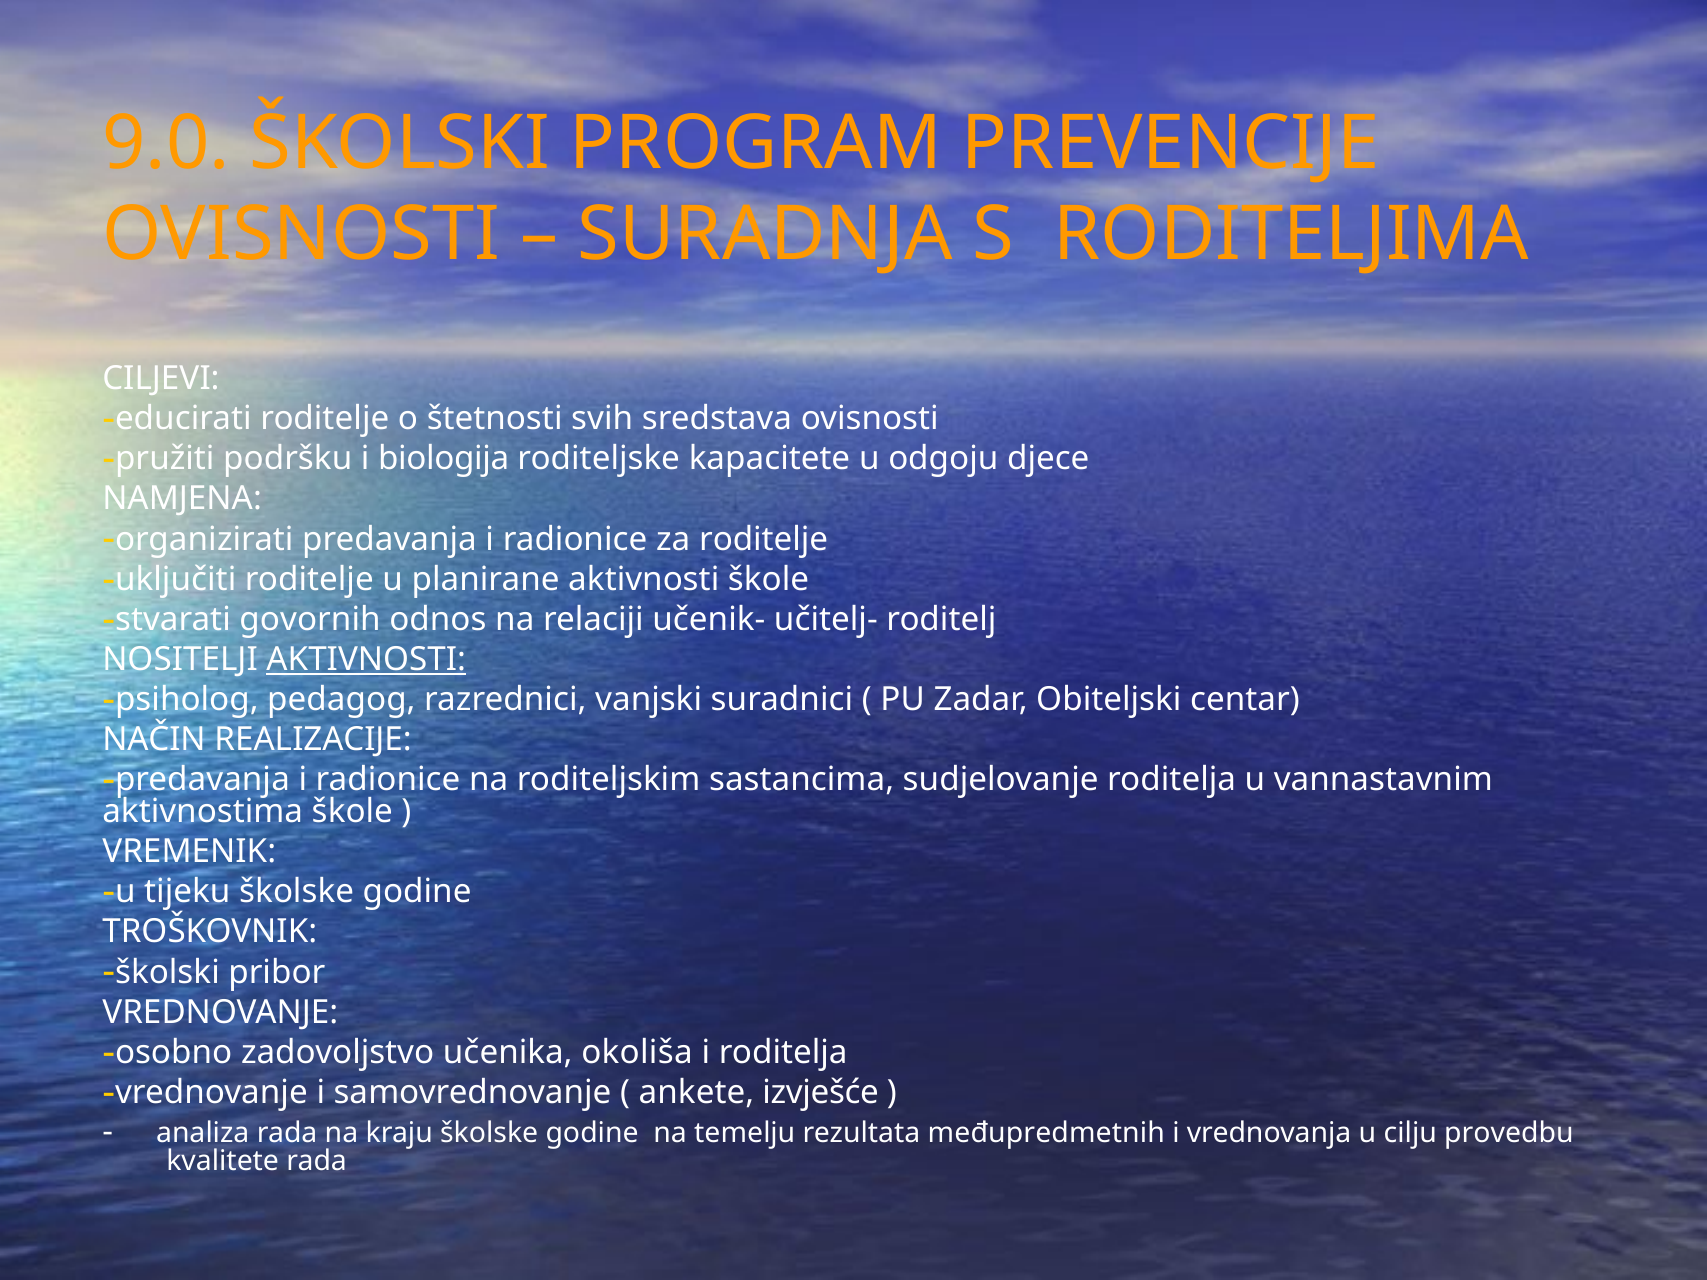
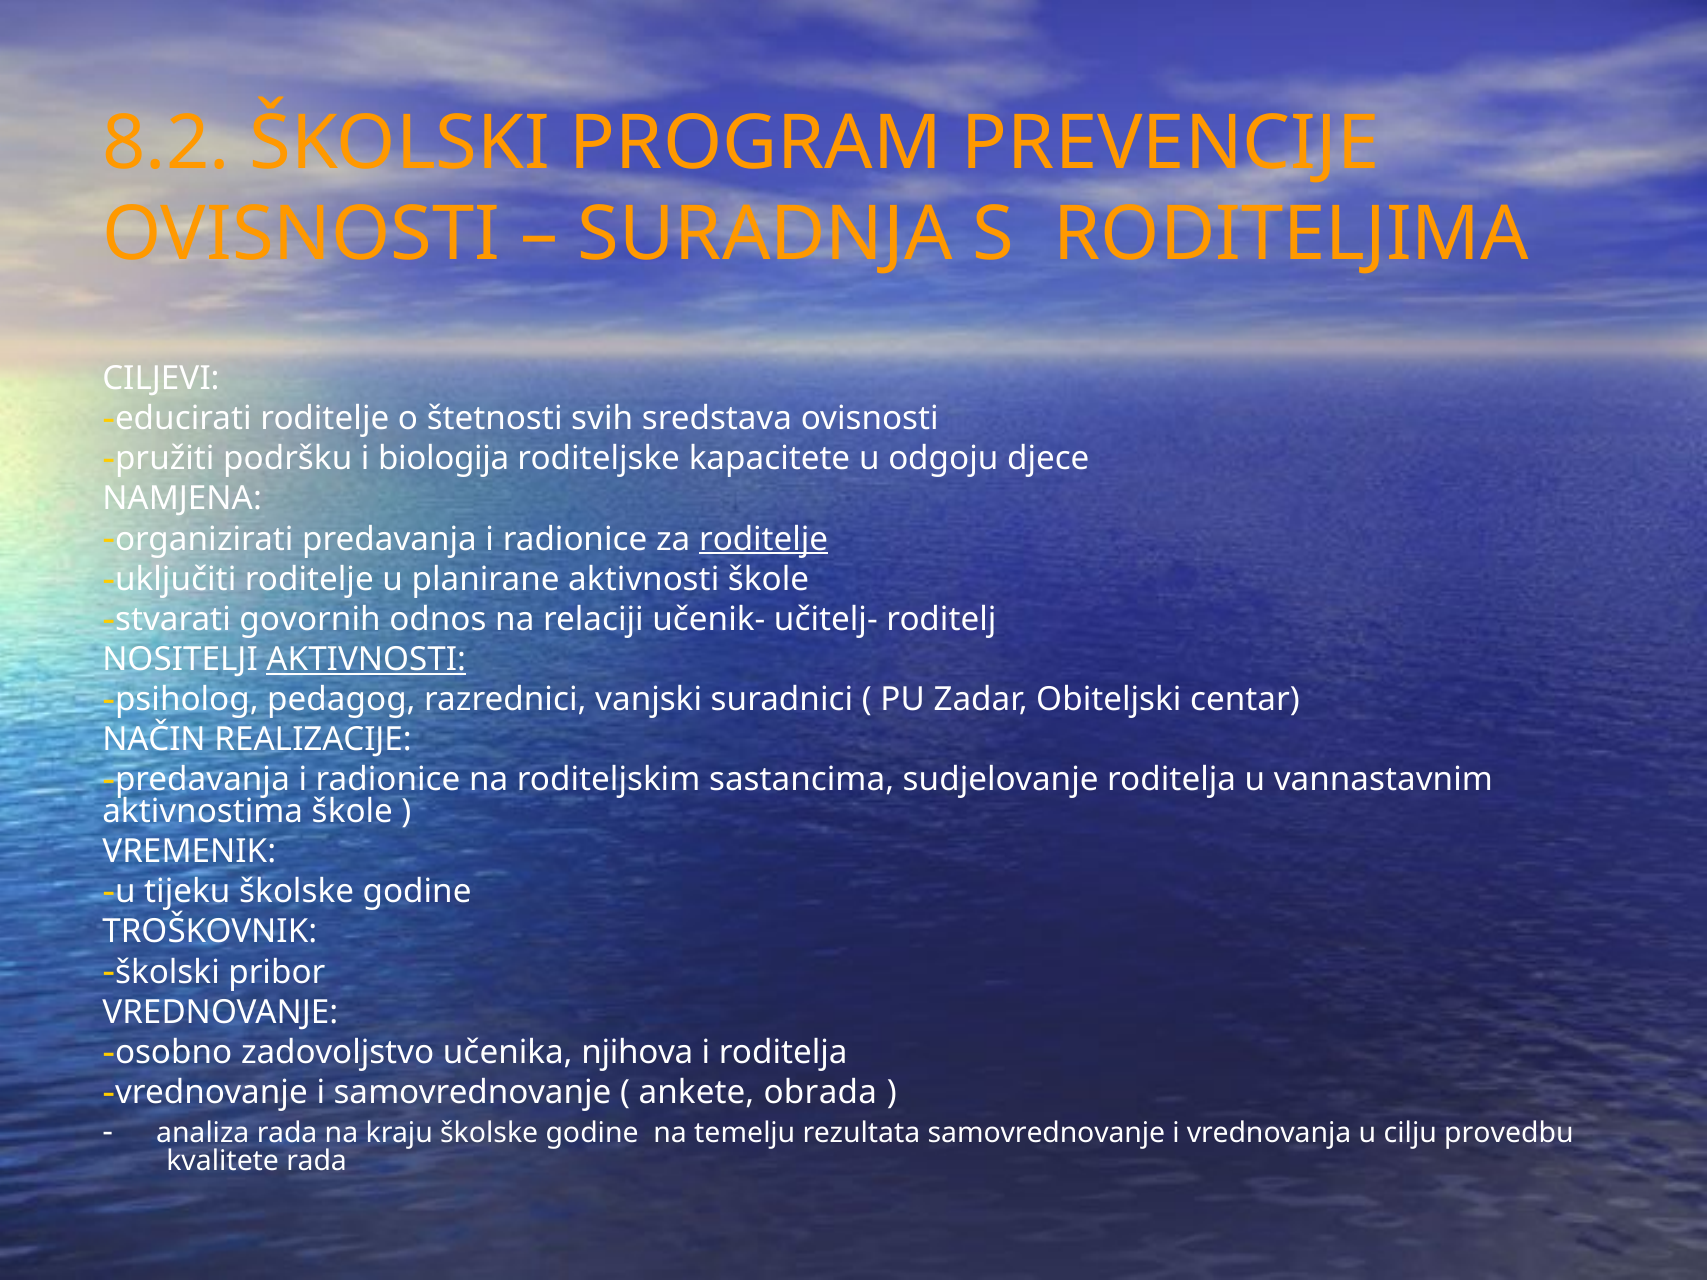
9.0: 9.0 -> 8.2 (166, 143)
roditelje underline: none -> present (764, 539)
okoliša: okoliša -> njihova (637, 1053)
izvješće: izvješće -> obrada (820, 1093)
rezultata međupredmetnih: međupredmetnih -> samovrednovanje (1046, 1133)
